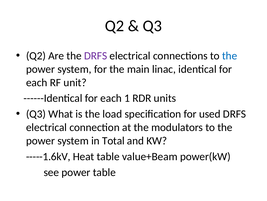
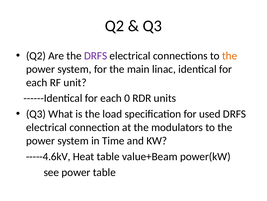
the colour: blue -> orange (230, 56)
1: 1 -> 0 (127, 98)
Total: Total -> Time (113, 140)
-----1.6kV: -----1.6kV -> -----4.6kV (48, 156)
